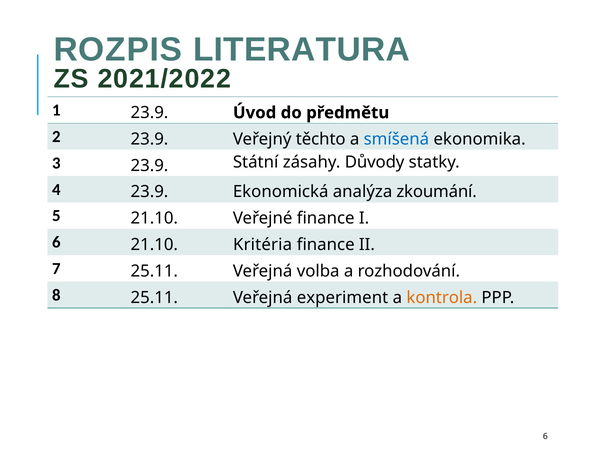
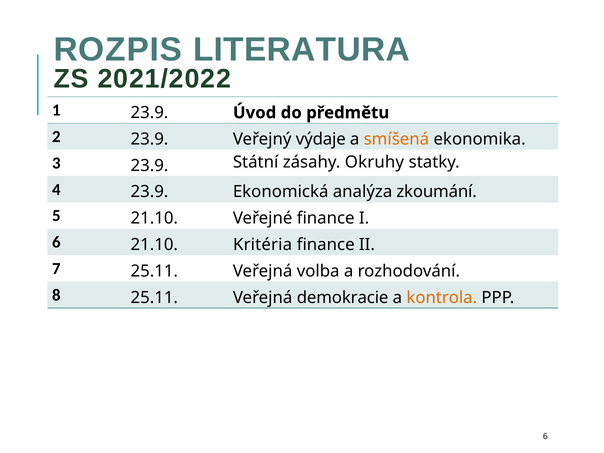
těchto: těchto -> výdaje (321, 139)
smíšená colour: blue -> orange (396, 139)
Důvody: Důvody -> Okruhy (374, 162)
experiment: experiment -> demokracie (343, 297)
